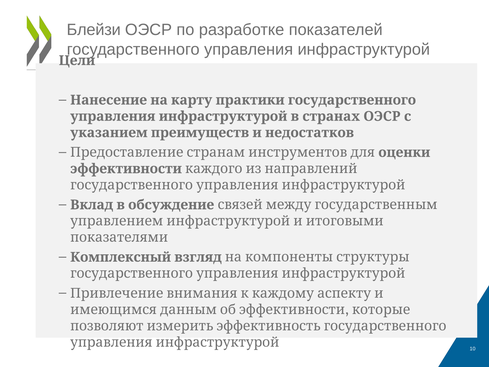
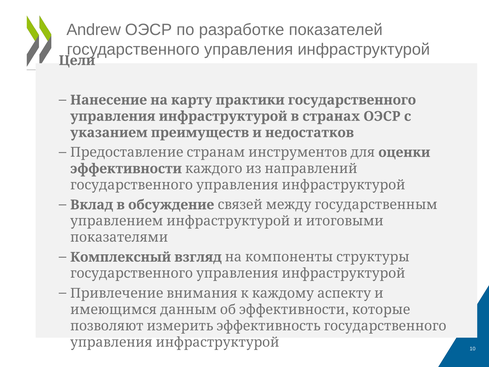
Блейзи: Блейзи -> Andrew (94, 30)
